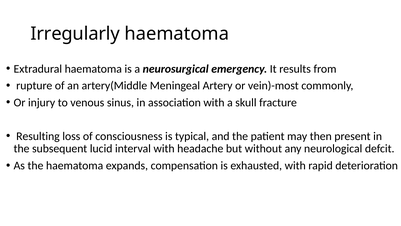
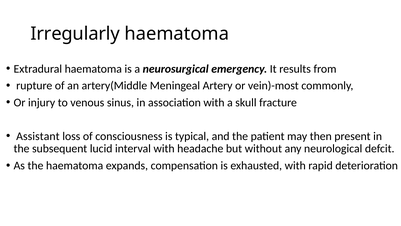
Resulting: Resulting -> Assistant (38, 136)
